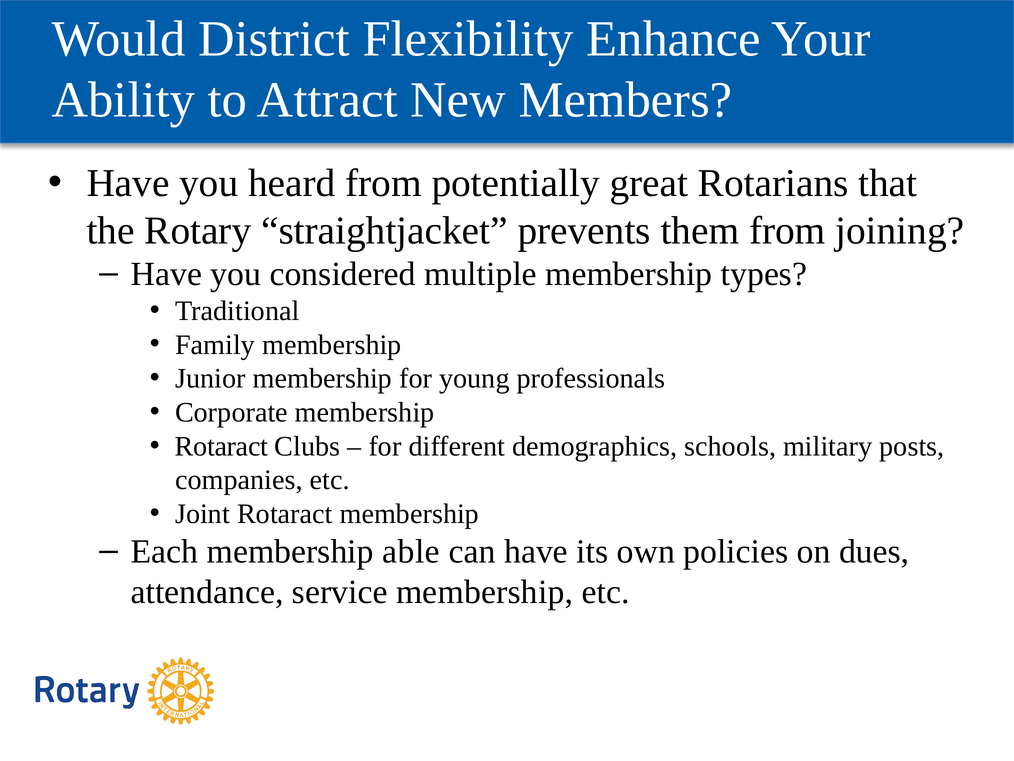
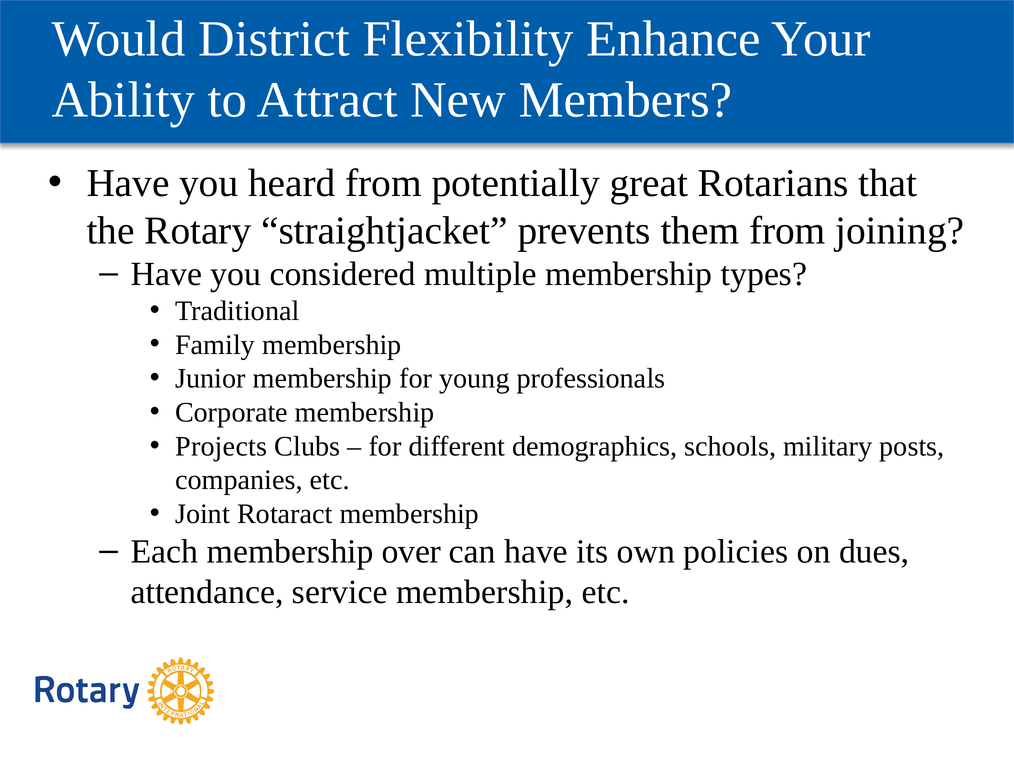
Rotaract: Rotaract -> Projects (221, 446)
able: able -> over (411, 551)
